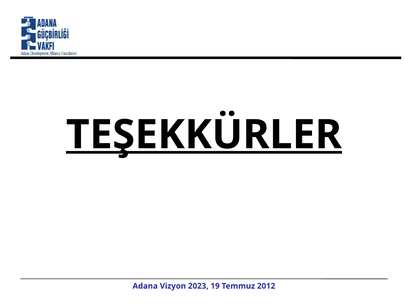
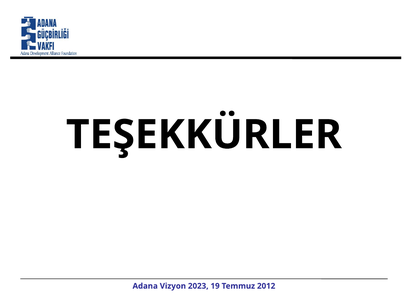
TEŞEKKÜRLER underline: present -> none (204, 135)
